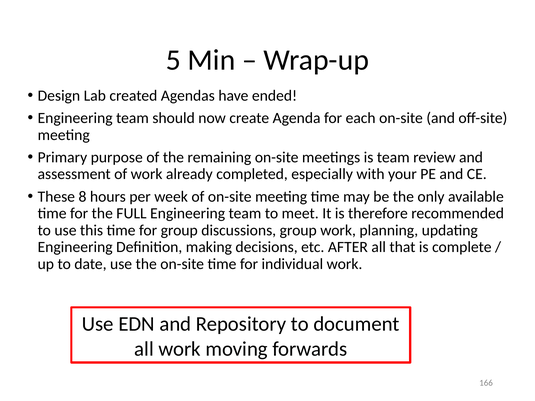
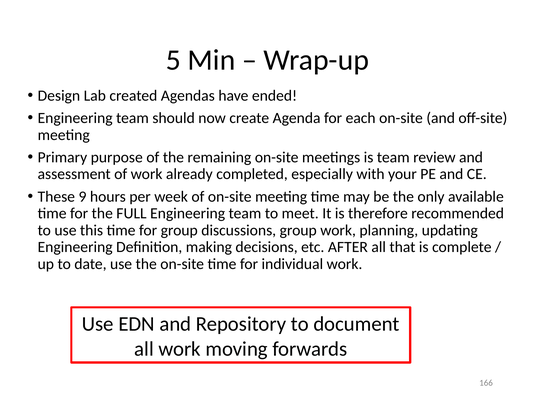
8: 8 -> 9 (82, 197)
